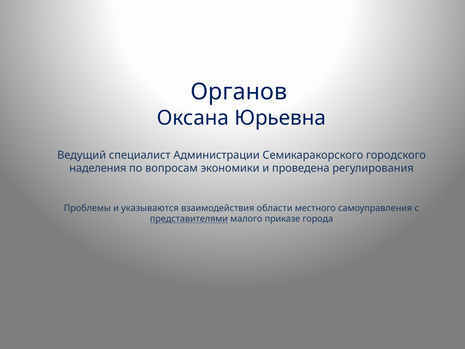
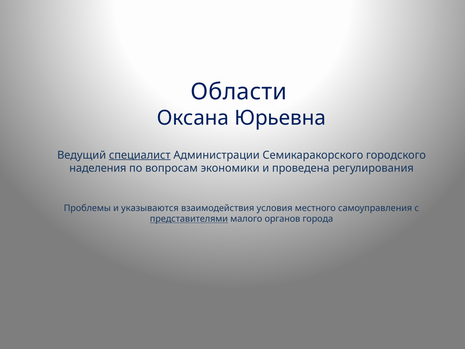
Органов: Органов -> Области (239, 92)
специалист underline: none -> present (140, 155)
области: области -> условия (275, 208)
приказе: приказе -> органов (282, 219)
